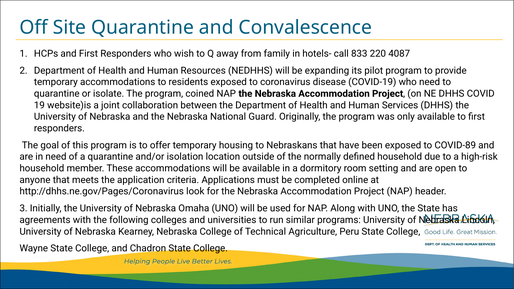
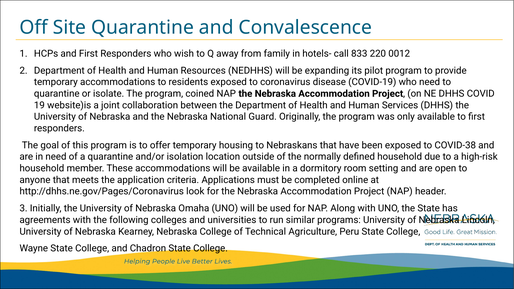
4087: 4087 -> 0012 (399, 54)
COVID-89: COVID-89 -> COVID-38 (455, 145)
